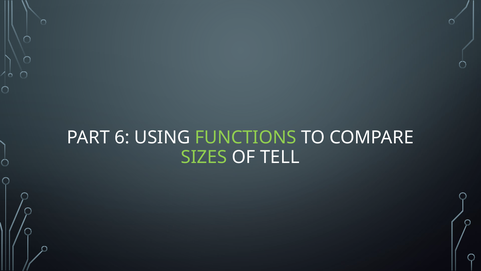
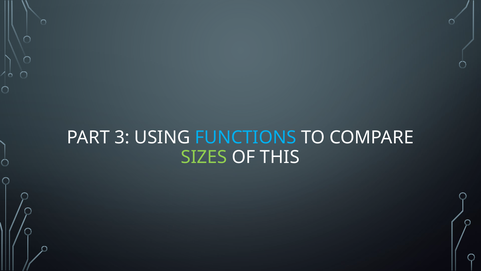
6: 6 -> 3 (122, 137)
FUNCTIONS colour: light green -> light blue (246, 137)
TELL: TELL -> THIS (280, 157)
